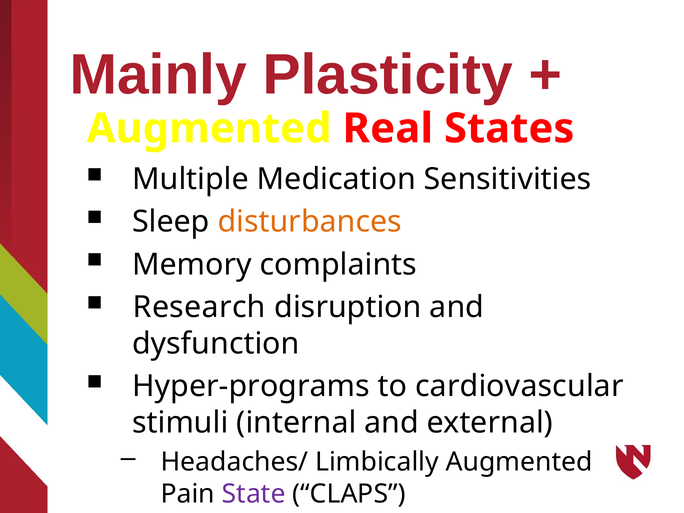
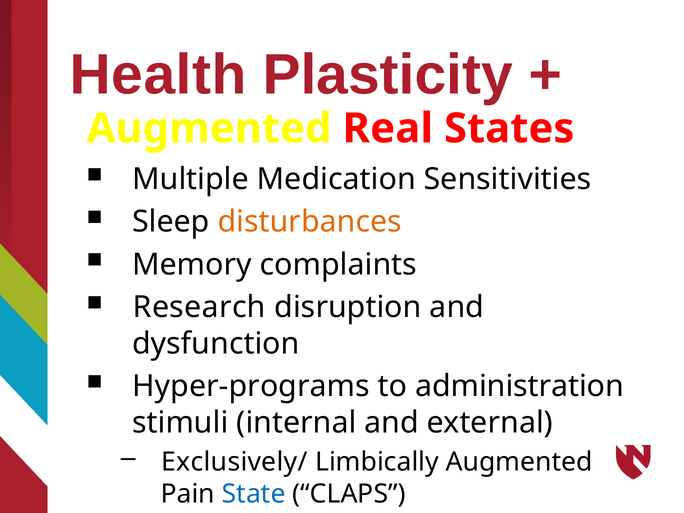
Mainly: Mainly -> Health (158, 75)
cardiovascular: cardiovascular -> administration (520, 386)
Headaches/: Headaches/ -> Exclusively/ (234, 462)
State colour: purple -> blue (254, 494)
